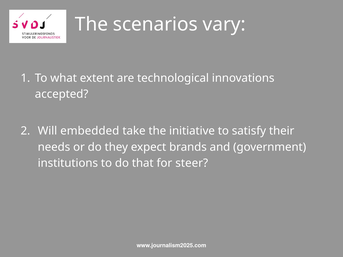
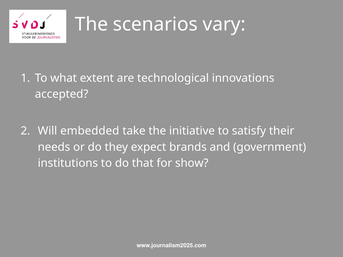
steer: steer -> show (192, 163)
